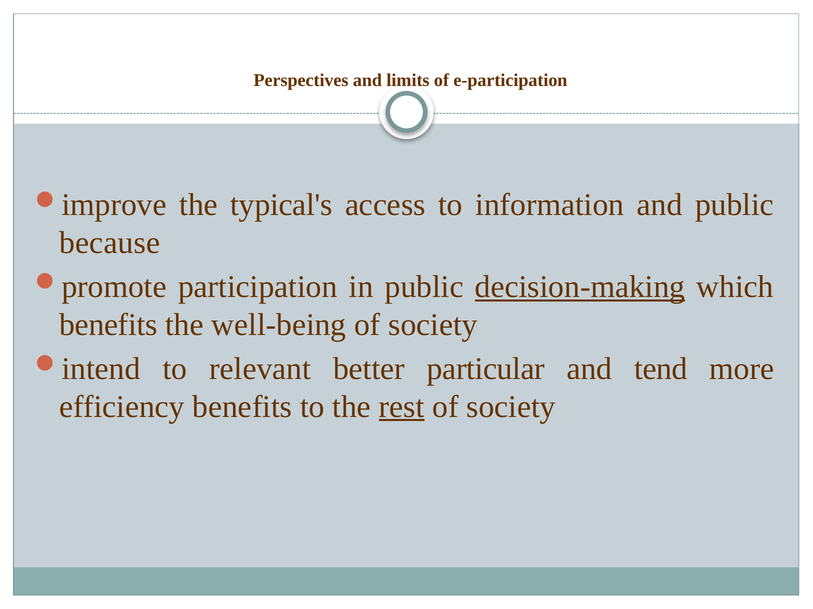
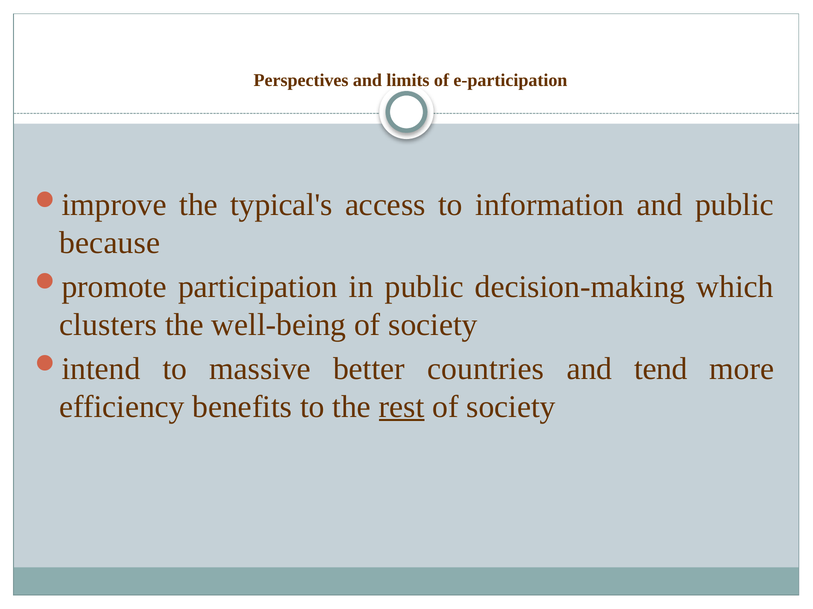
decision-making underline: present -> none (580, 287)
benefits: benefits -> clusters (108, 325)
relevant: relevant -> massive (260, 369)
particular: particular -> countries (486, 369)
